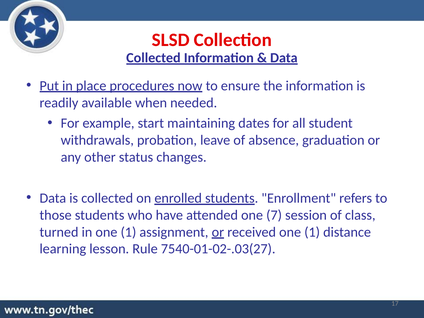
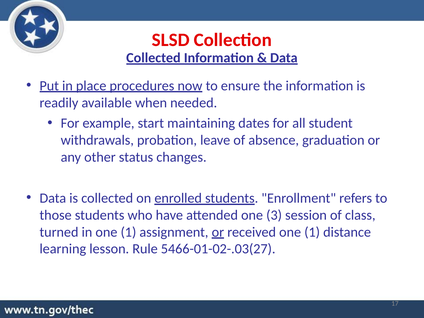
7: 7 -> 3 (274, 215)
7540-01-02-.03(27: 7540-01-02-.03(27 -> 5466-01-02-.03(27 (218, 249)
